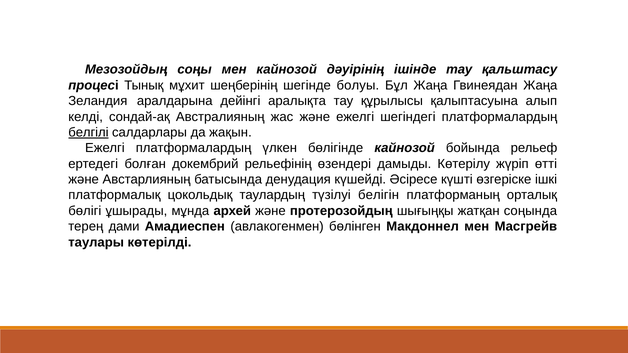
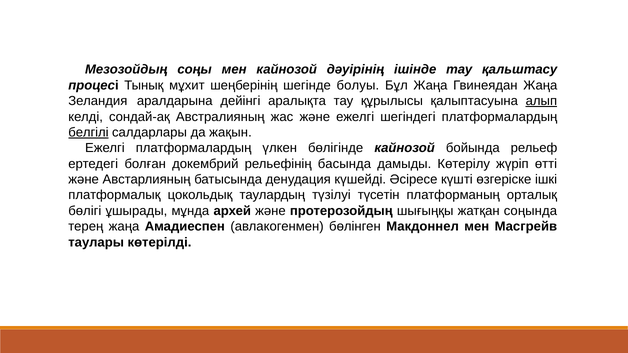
алып underline: none -> present (541, 101)
өзендері: өзендері -> басында (344, 164)
белігін: белігін -> түсетін (379, 195)
терең дами: дами -> жаңа (124, 227)
